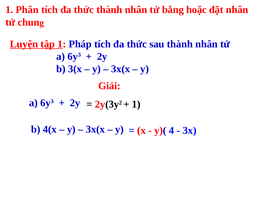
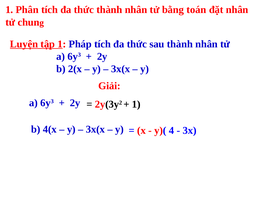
hoặc: hoặc -> toán (196, 10)
3(x: 3(x -> 2(x (75, 69)
